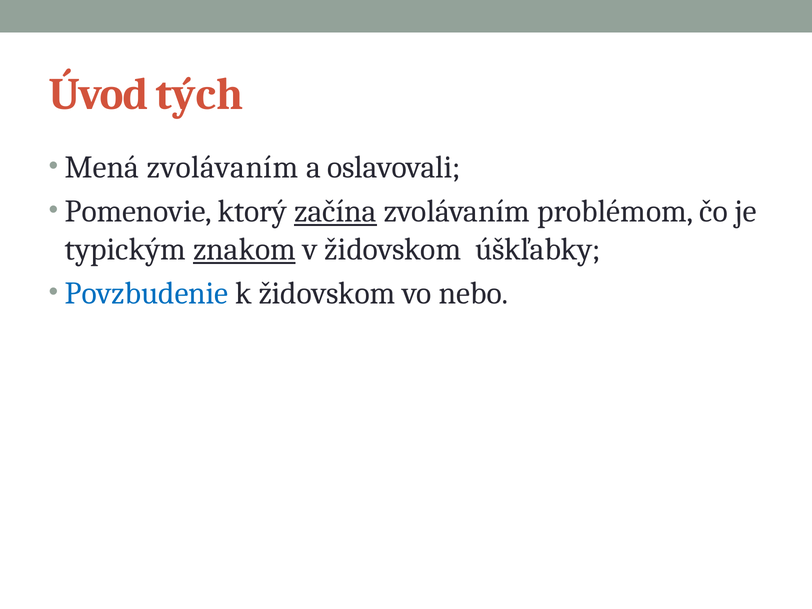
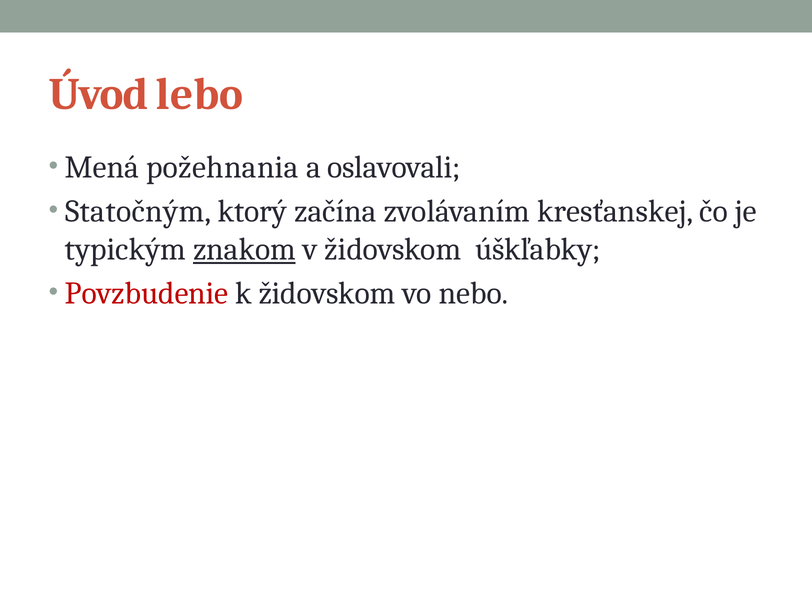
tých: tých -> lebo (200, 95)
Mená zvolávaním: zvolávaním -> požehnania (222, 167)
Pomenovie: Pomenovie -> Statočným (138, 211)
začína underline: present -> none (335, 211)
problémom: problémom -> kresťanskej (615, 211)
Povzbudenie colour: blue -> red (147, 293)
